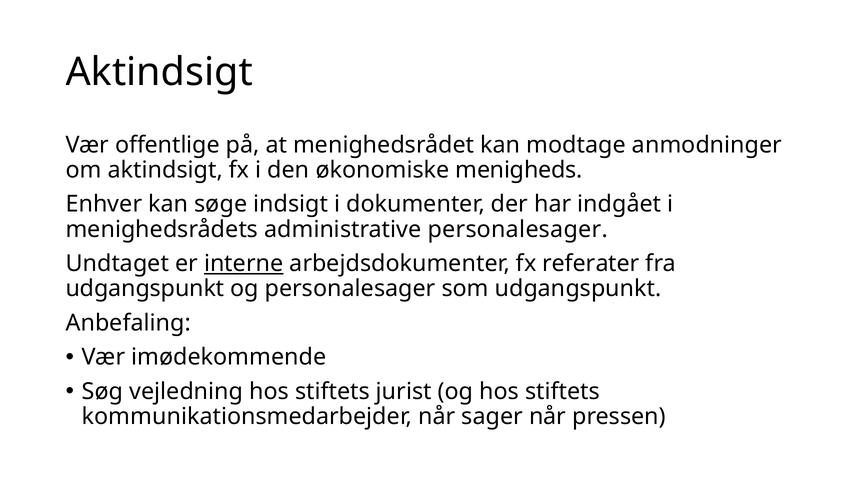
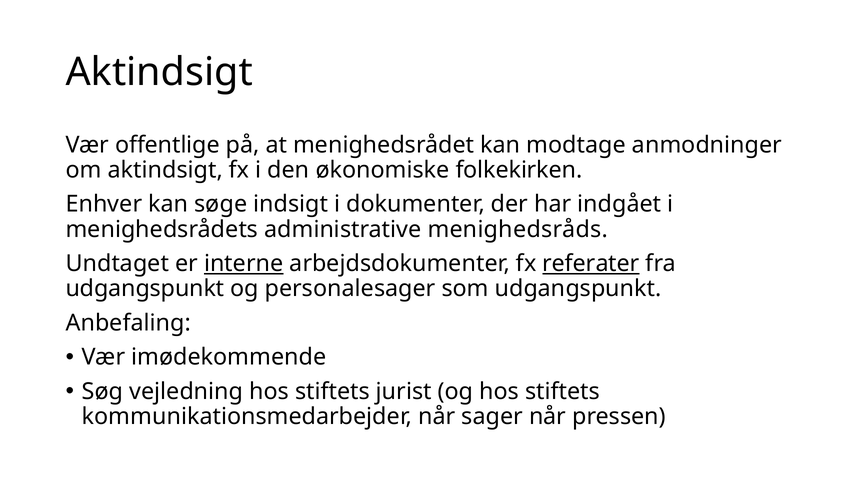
menigheds: menigheds -> folkekirken (519, 170)
administrative personalesager: personalesager -> menighedsråds (518, 229)
referater underline: none -> present (591, 264)
